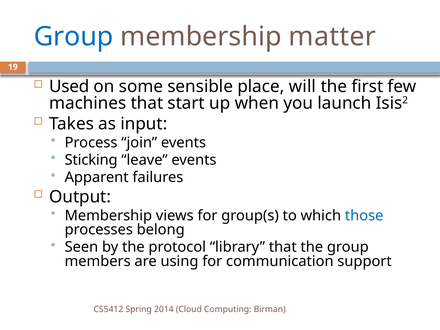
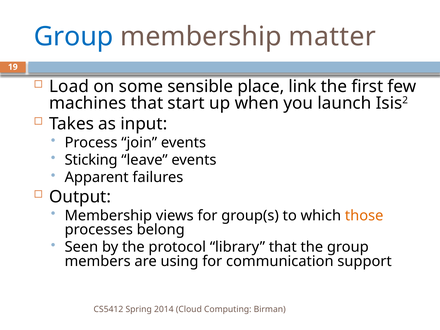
Used: Used -> Load (69, 87)
will: will -> link (303, 87)
those colour: blue -> orange (364, 216)
